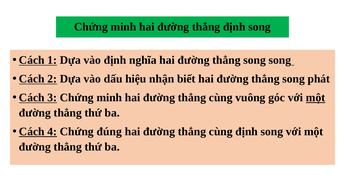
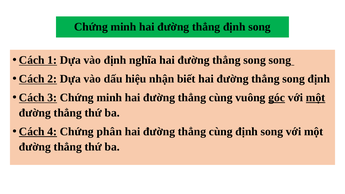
song phát: phát -> định (319, 79)
góc underline: none -> present (277, 98)
đúng: đúng -> phân (109, 132)
